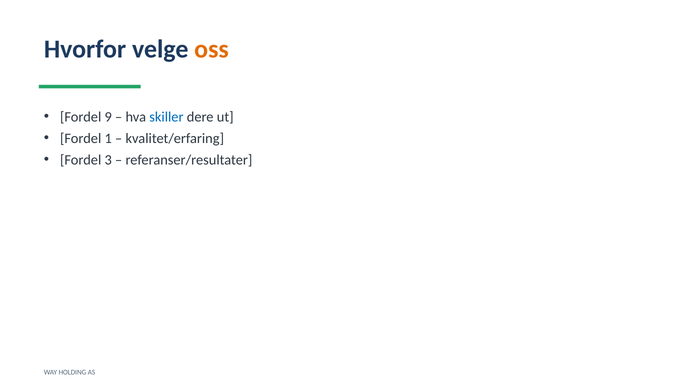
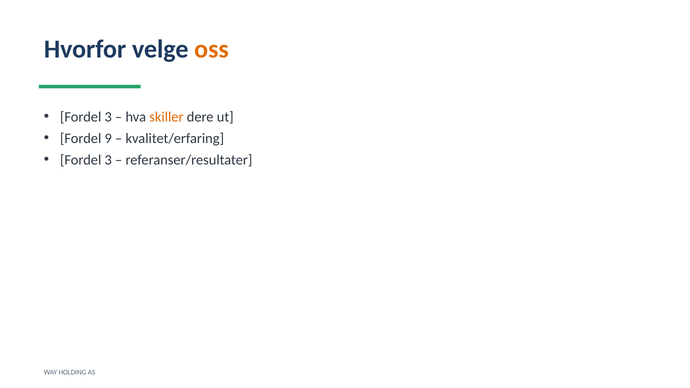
9: 9 -> 3 (108, 117)
skiller colour: blue -> orange (166, 117)
1: 1 -> 9 (108, 138)
